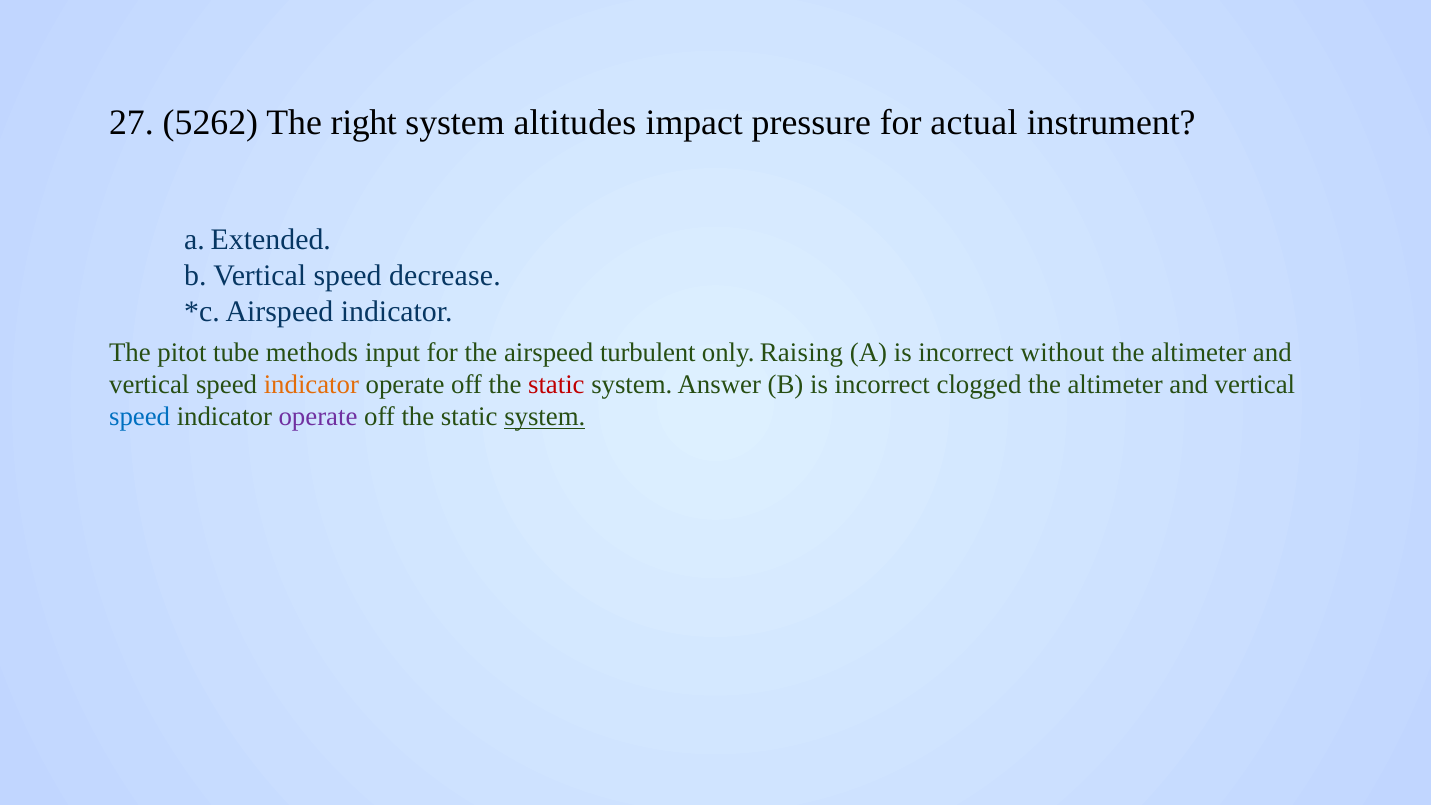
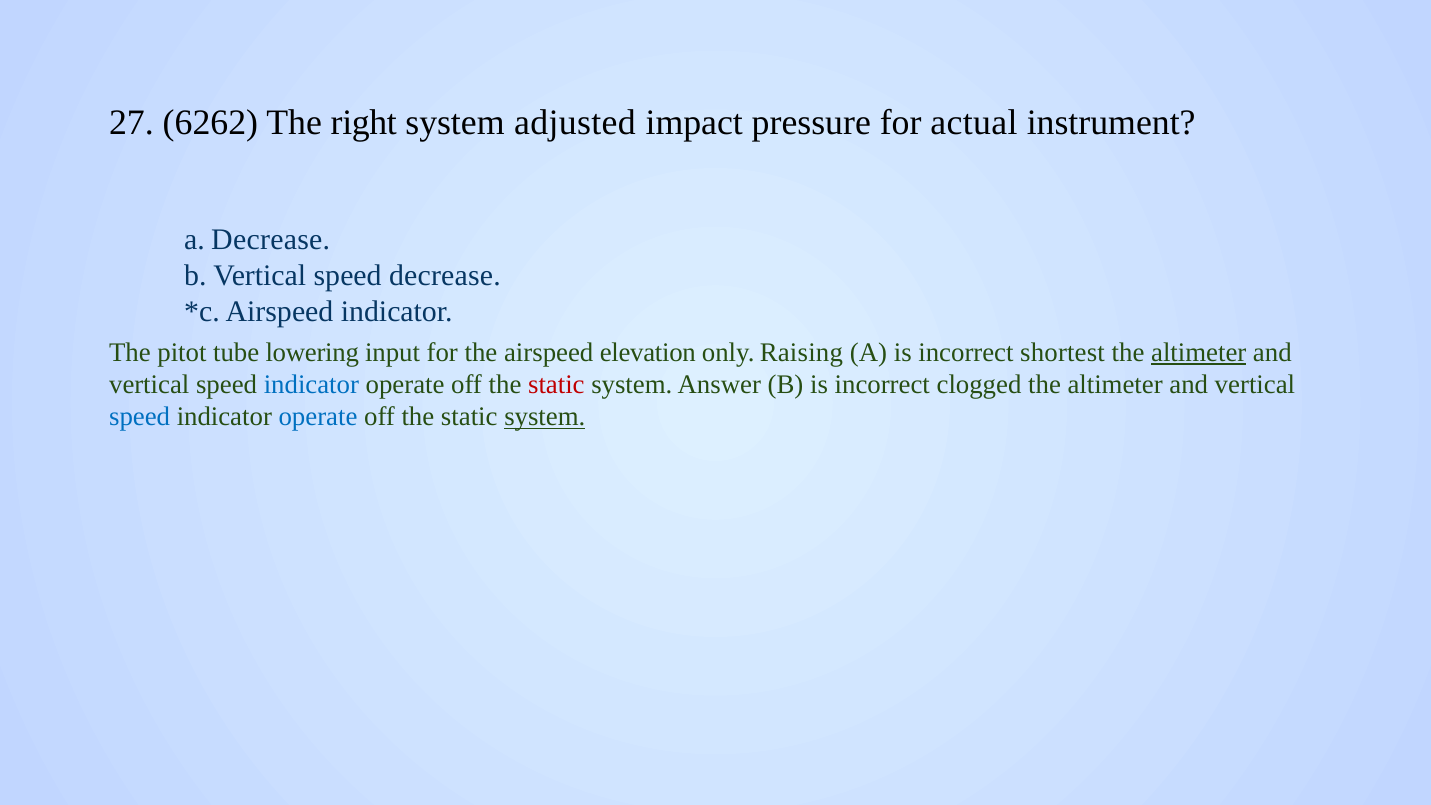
5262: 5262 -> 6262 (210, 123)
altitudes: altitudes -> adjusted (575, 123)
a Extended: Extended -> Decrease (271, 240)
methods: methods -> lowering (312, 353)
turbulent: turbulent -> elevation (648, 353)
without: without -> shortest (1063, 353)
altimeter underline: none -> present (1199, 353)
indicator colour: orange -> blue (311, 385)
operate colour: purple -> blue (318, 417)
